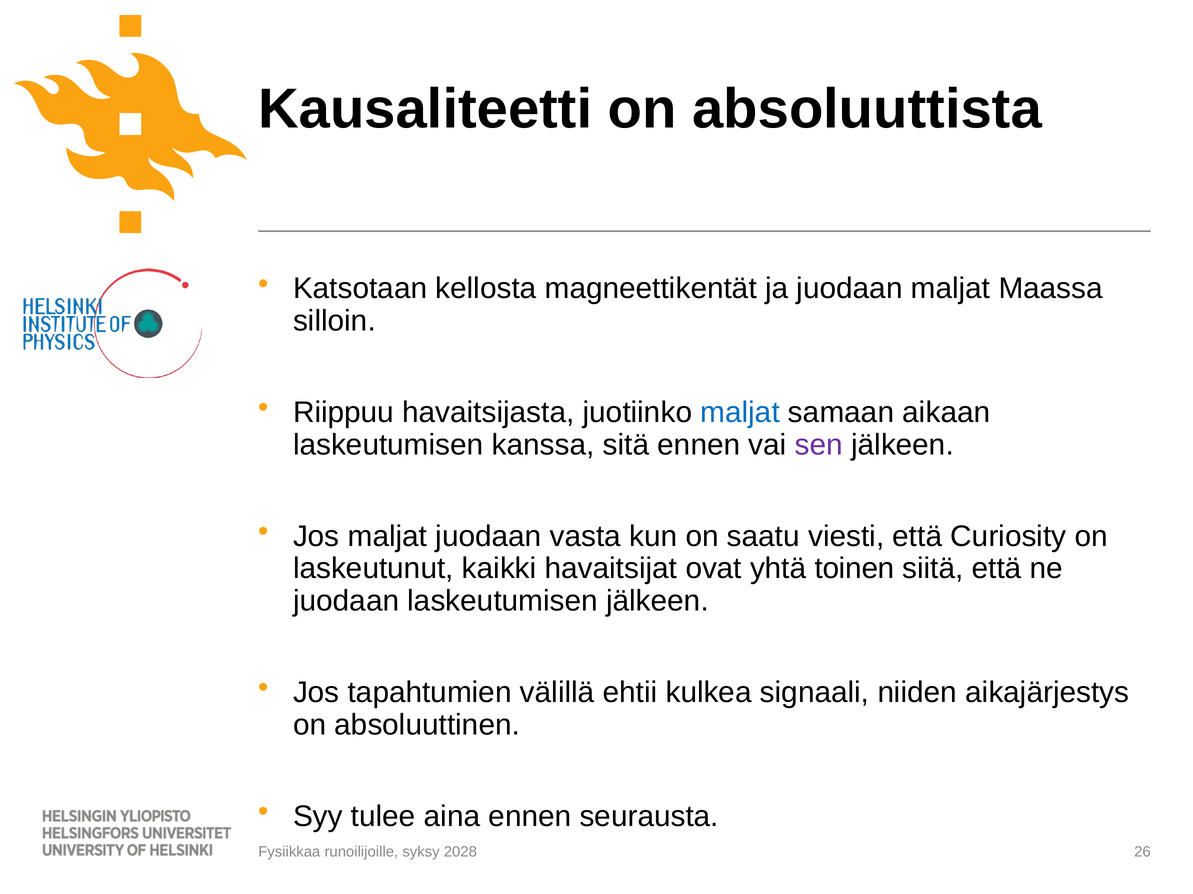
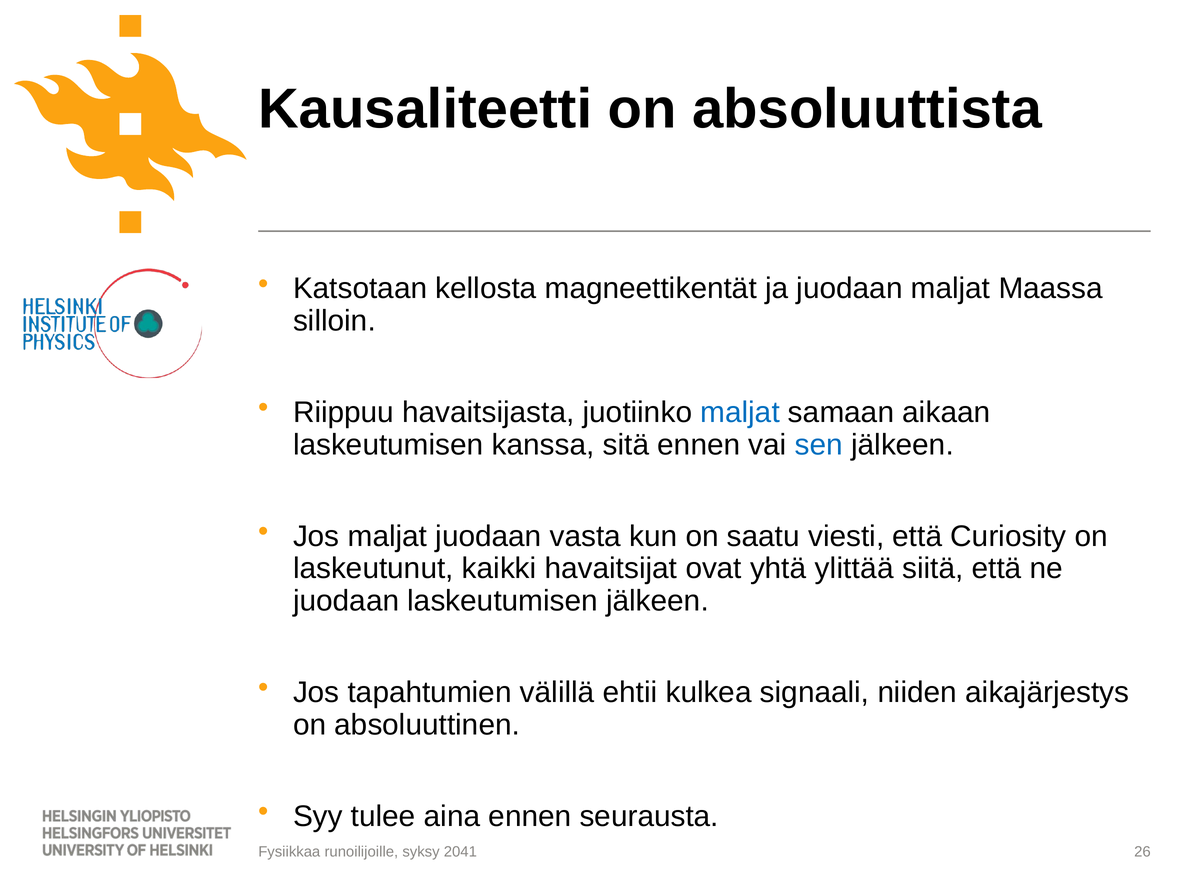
sen colour: purple -> blue (819, 445)
toinen: toinen -> ylittää (854, 569)
2028: 2028 -> 2041 (460, 853)
